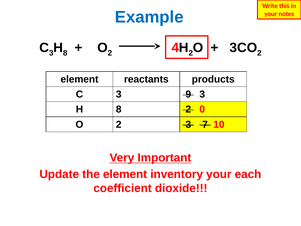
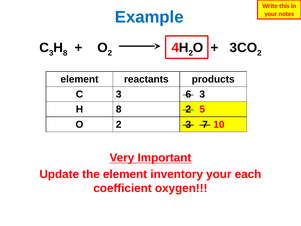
9: 9 -> 6 (188, 94)
0: 0 -> 5 (202, 109)
dioxide: dioxide -> oxygen (181, 188)
